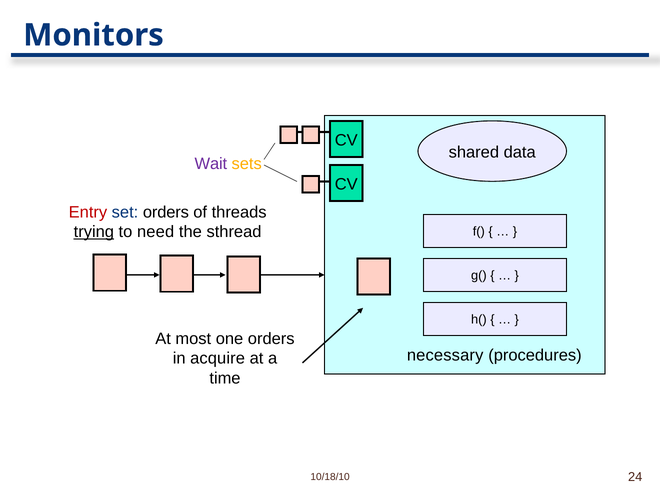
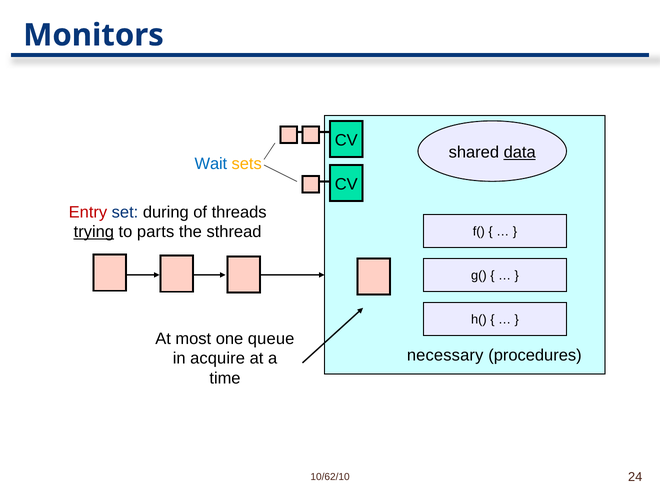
data underline: none -> present (520, 152)
Wait colour: purple -> blue (211, 164)
set orders: orders -> during (166, 212)
need: need -> parts (156, 232)
one orders: orders -> queue (271, 339)
10/18/10: 10/18/10 -> 10/62/10 (330, 477)
